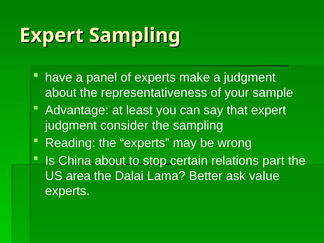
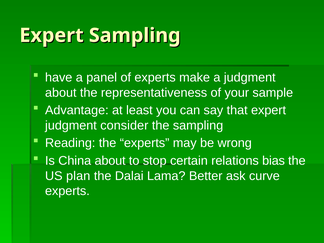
part: part -> bias (274, 161)
area: area -> plan (78, 176)
value: value -> curve (264, 176)
